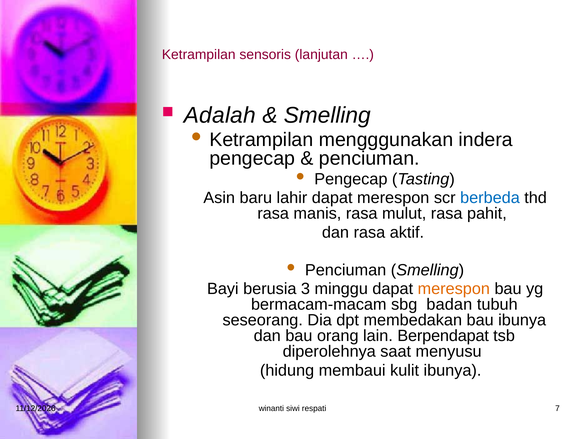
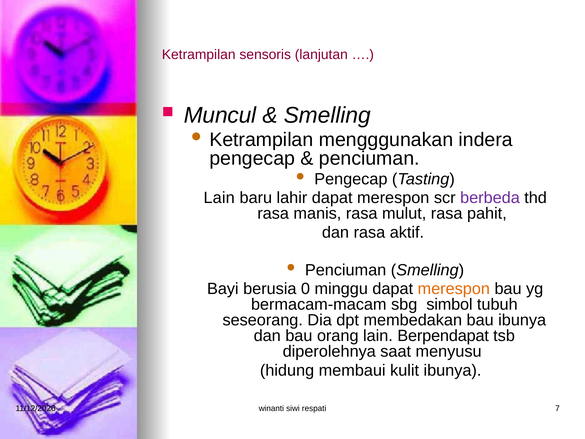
Adalah: Adalah -> Muncul (220, 115)
Asin: Asin -> Lain (219, 198)
berbeda colour: blue -> purple (490, 198)
3: 3 -> 0 (306, 289)
badan: badan -> simbol (449, 304)
